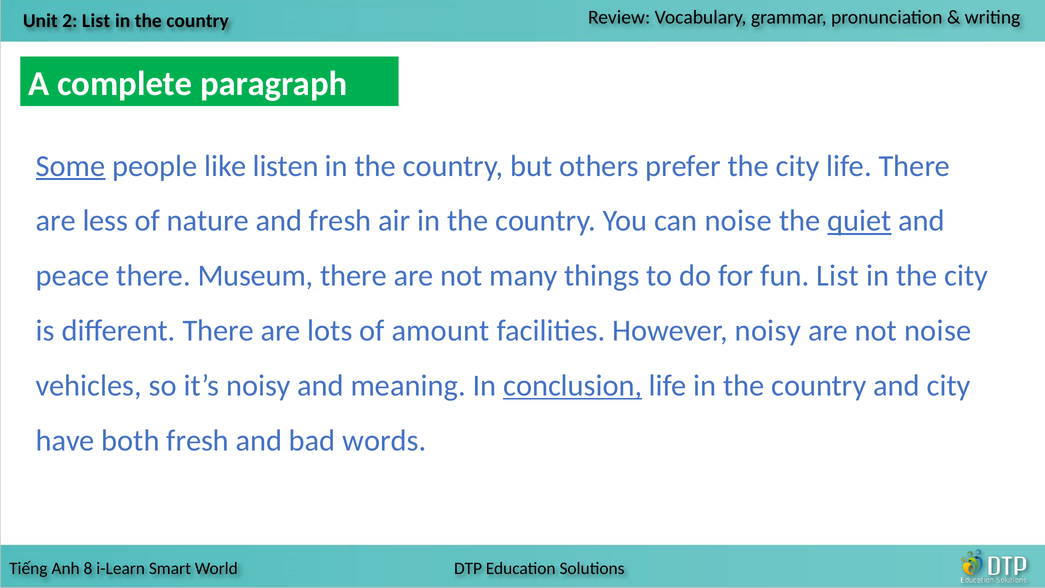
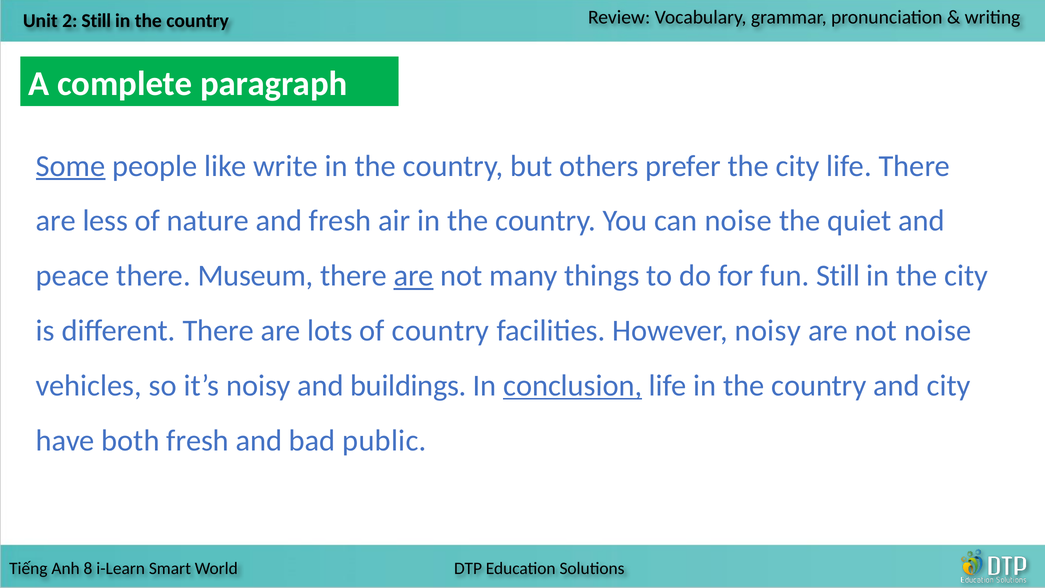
List: List -> Still (96, 21)
listen: listen -> write (286, 166)
quiet underline: present -> none (859, 221)
are underline: none -> present (414, 276)
fun List: List -> Still (838, 276)
of amount: amount -> country (441, 331)
meaning: meaning -> buildings (408, 386)
words: words -> public (384, 440)
